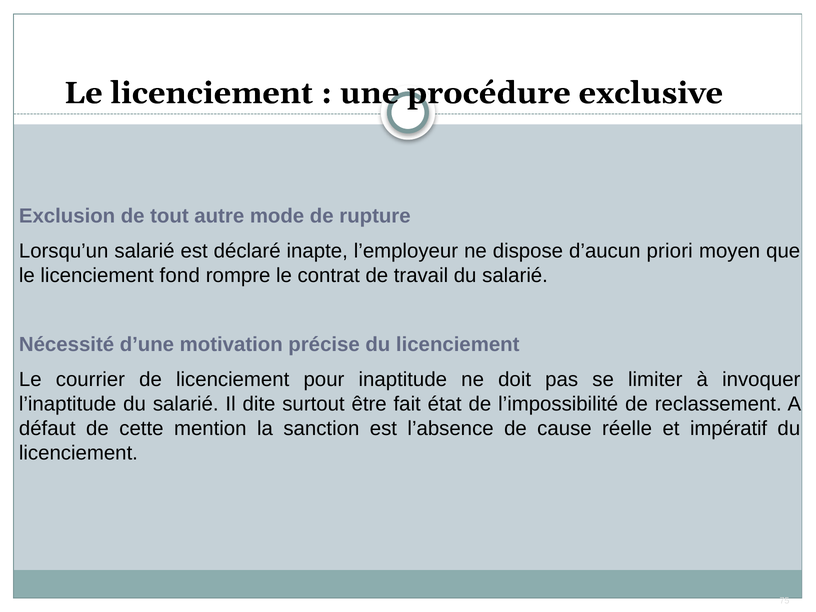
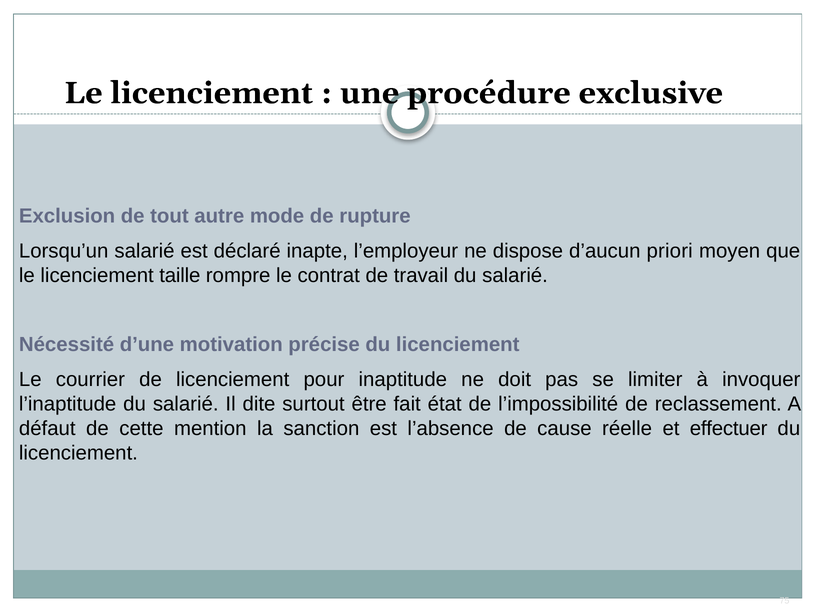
fond: fond -> taille (180, 275)
impératif: impératif -> effectuer (729, 428)
